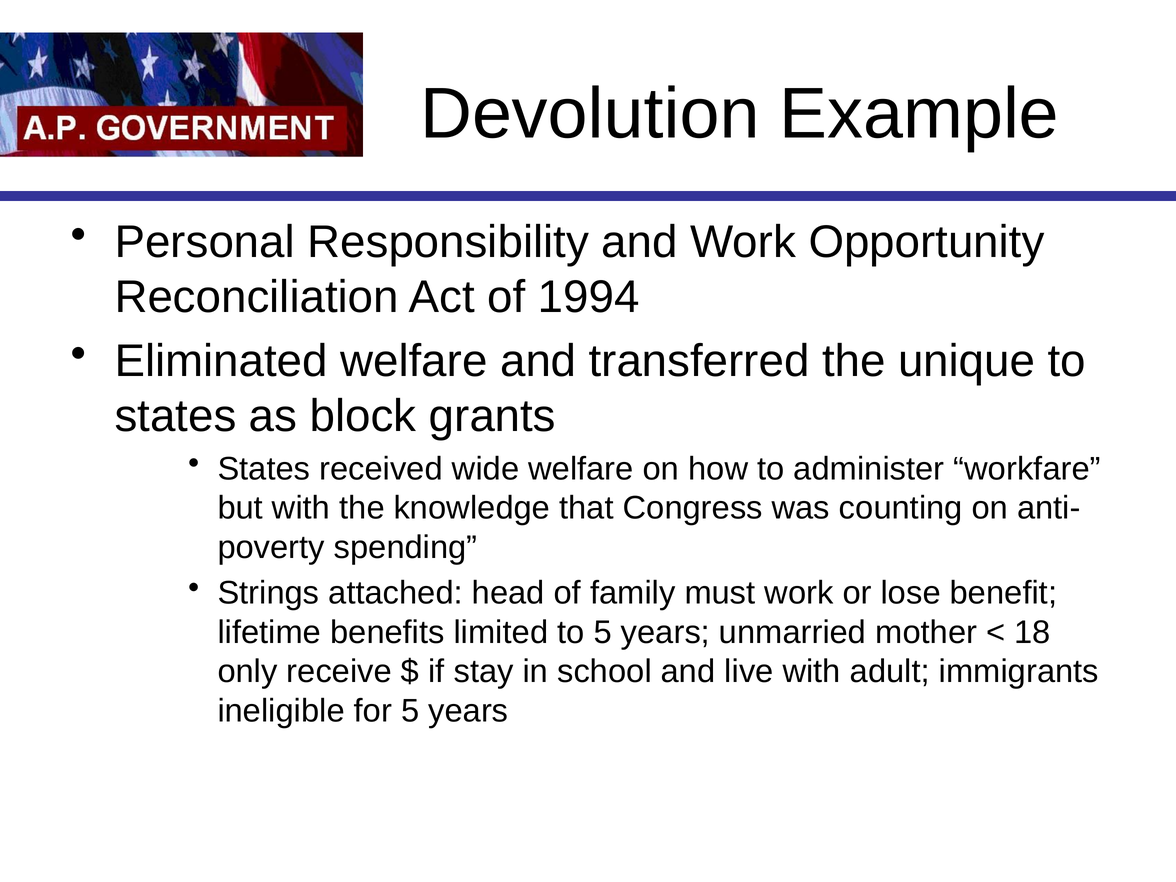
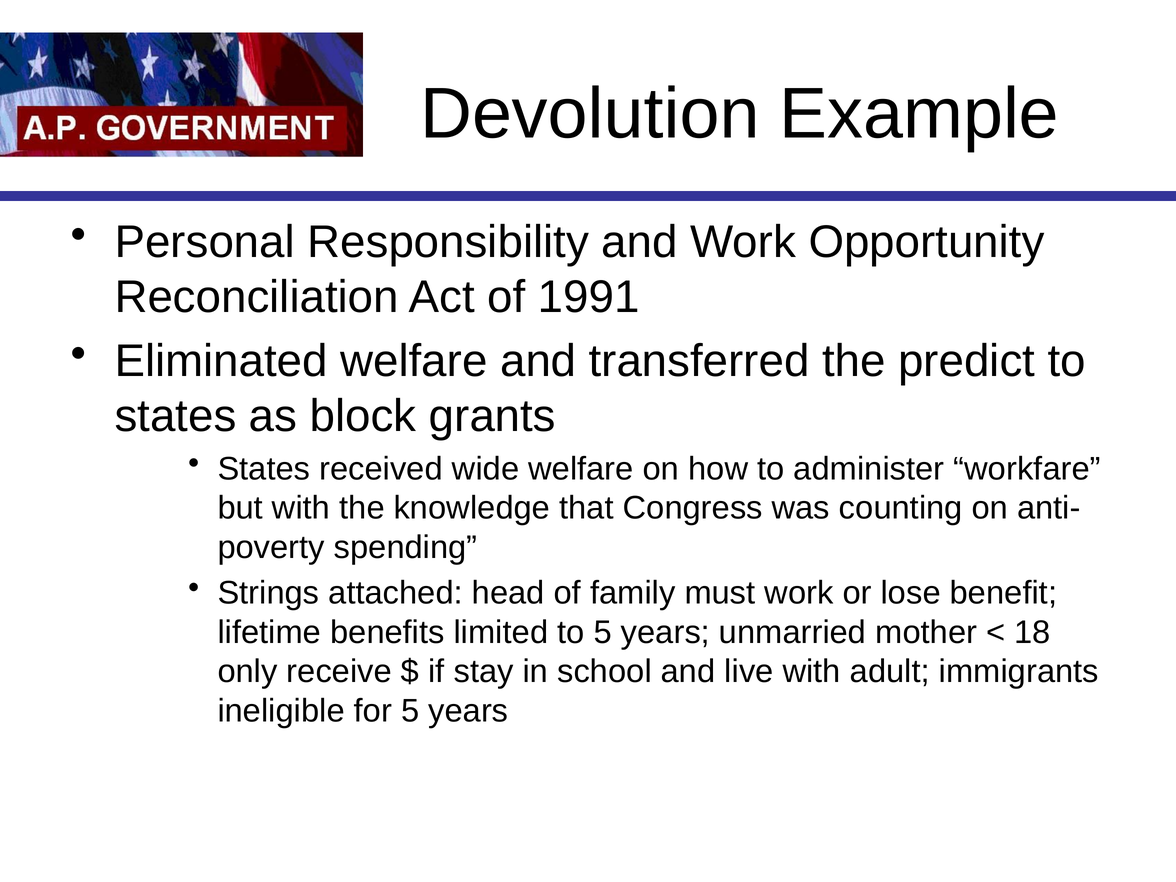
1994: 1994 -> 1991 (589, 297)
unique: unique -> predict (967, 361)
